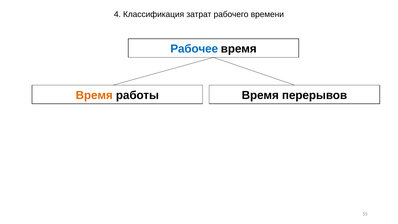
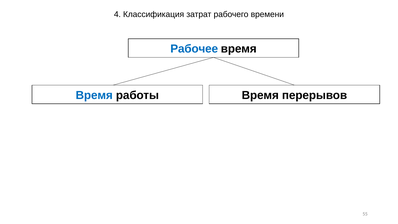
Время colour: orange -> blue (94, 95)
